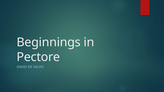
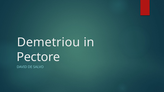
Beginnings: Beginnings -> Demetriou (48, 42)
